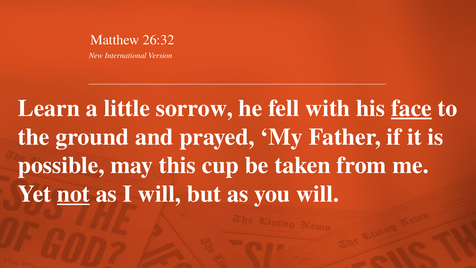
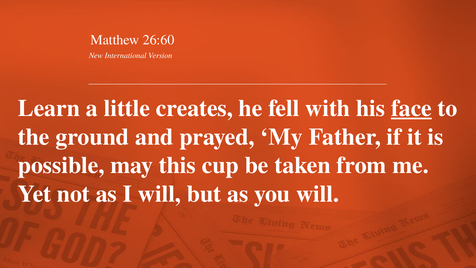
26:32: 26:32 -> 26:60 (159, 40)
sorrow: sorrow -> creates (194, 108)
not underline: present -> none (73, 194)
